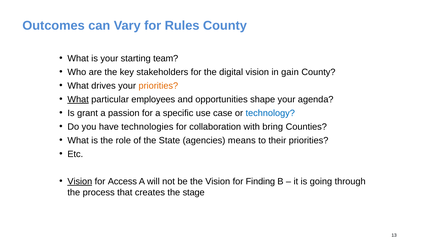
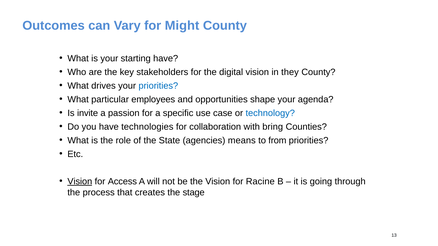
Rules: Rules -> Might (182, 26)
starting team: team -> have (166, 58)
gain: gain -> they (290, 72)
priorities colour: orange -> blue (158, 86)
What underline: present -> none (78, 100)
grant: grant -> invite (88, 113)
their: their -> from (277, 141)
Finding: Finding -> Racine (260, 182)
